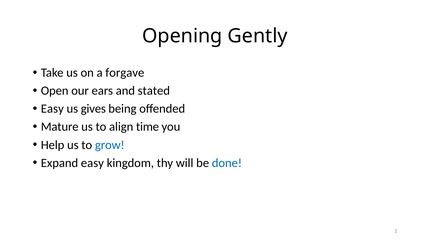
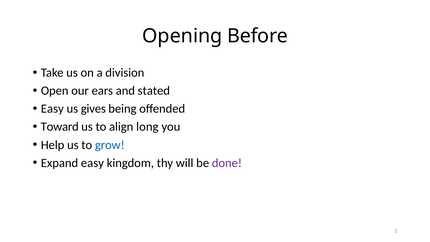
Gently: Gently -> Before (258, 36)
forgave: forgave -> division (125, 73)
Mature: Mature -> Toward (60, 127)
time: time -> long (147, 127)
done colour: blue -> purple (227, 163)
